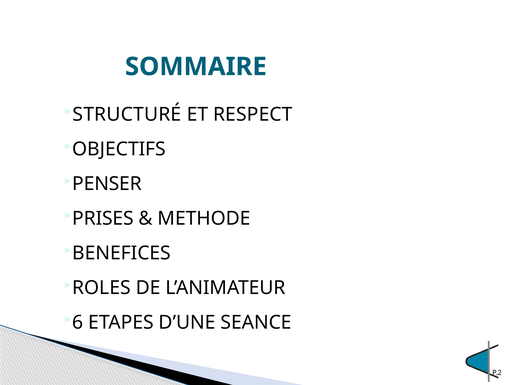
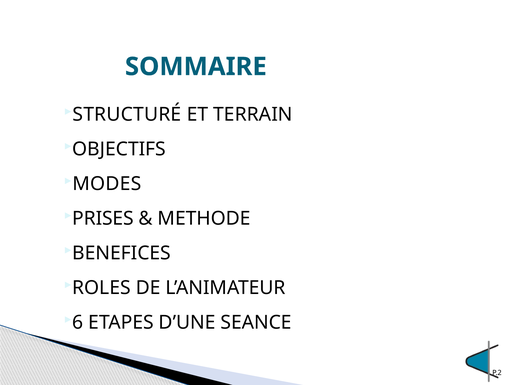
RESPECT: RESPECT -> TERRAIN (253, 115)
PENSER: PENSER -> MODES (107, 184)
